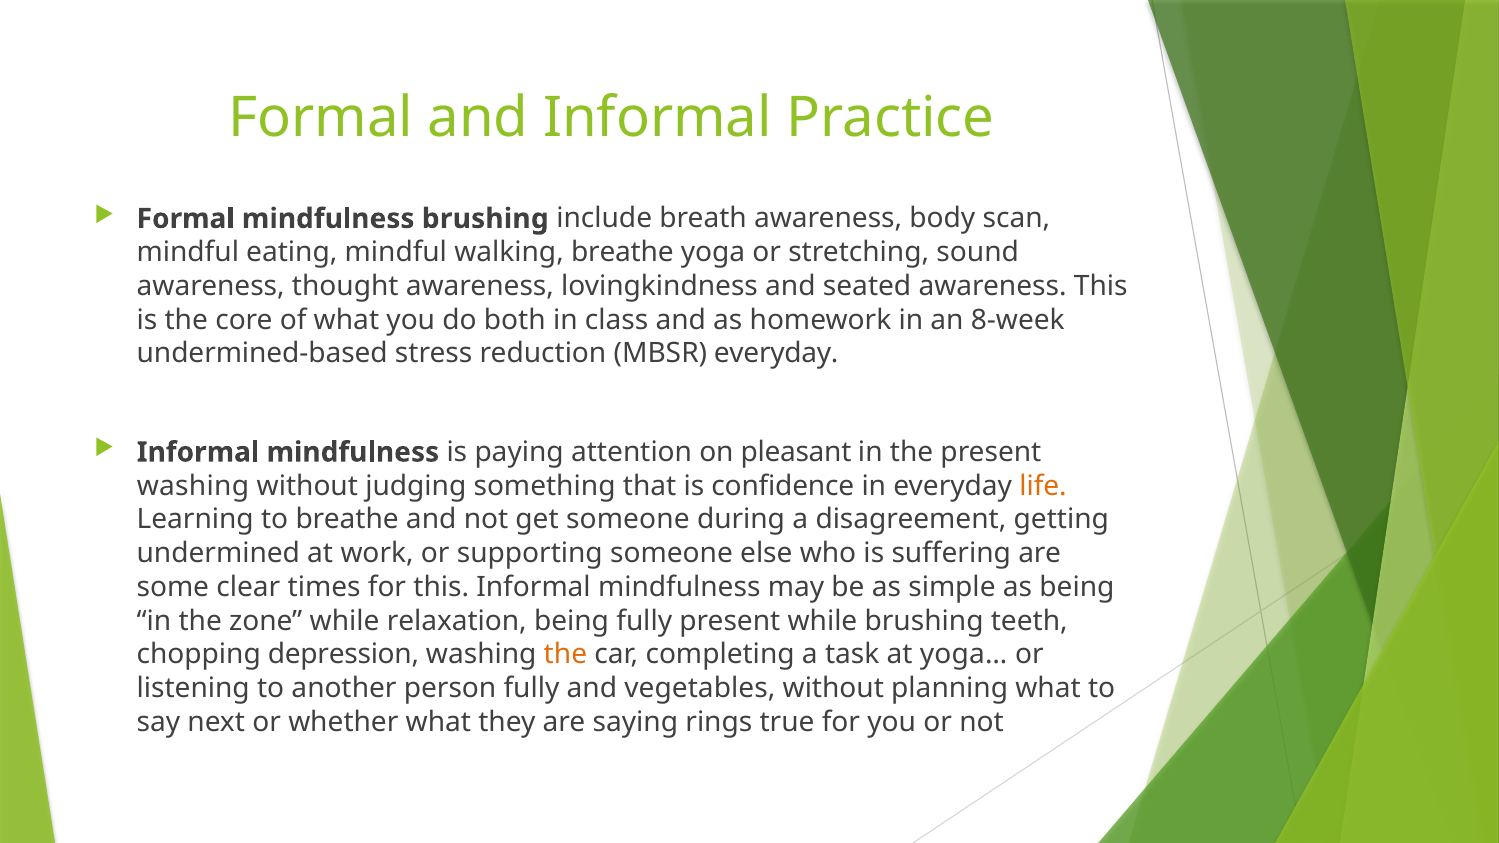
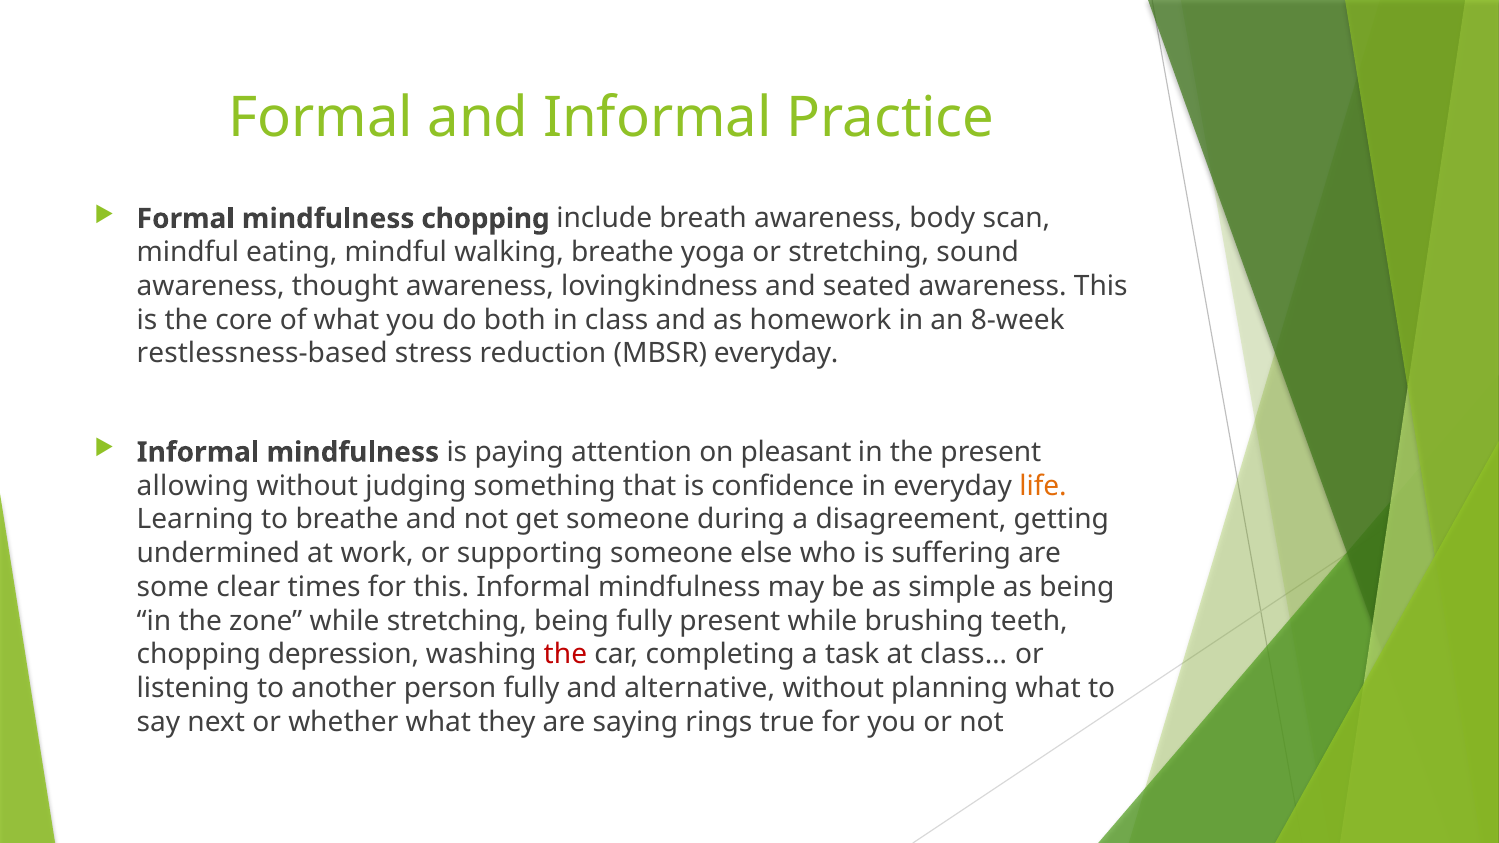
mindfulness brushing: brushing -> chopping (485, 219)
undermined-based: undermined-based -> restlessness-based (262, 354)
washing: washing -> allowing (193, 486)
while relaxation: relaxation -> stretching (457, 621)
the colour: orange -> red (565, 655)
yoga…: yoga… -> class… (964, 655)
vegetables: vegetables -> alternative (700, 688)
